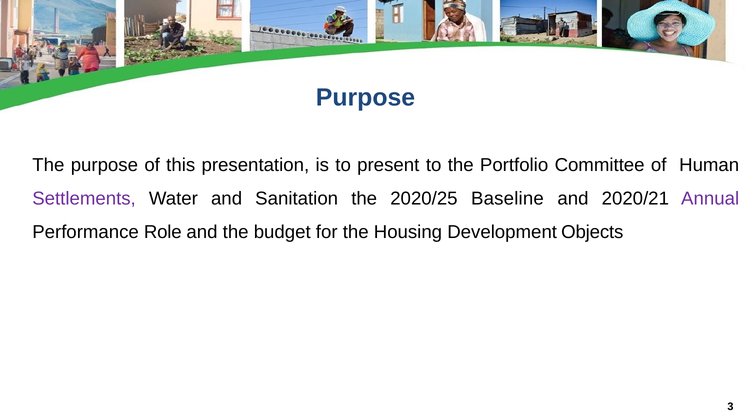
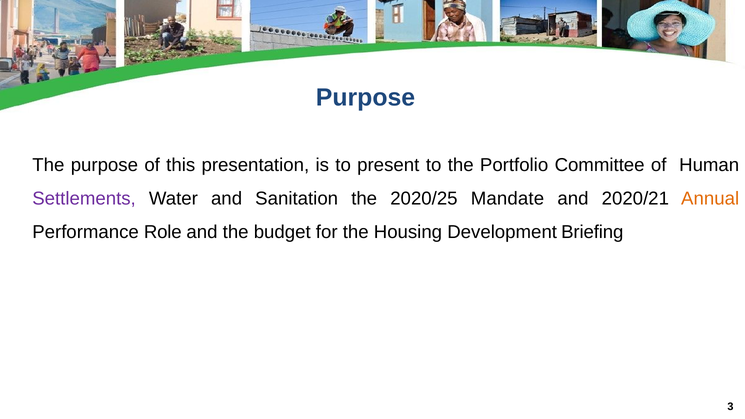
Baseline: Baseline -> Mandate (507, 199)
Annual colour: purple -> orange (710, 199)
Objects: Objects -> Briefing (592, 232)
